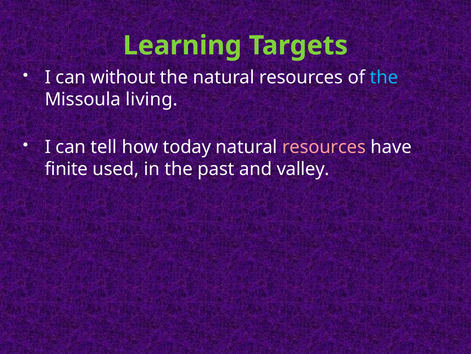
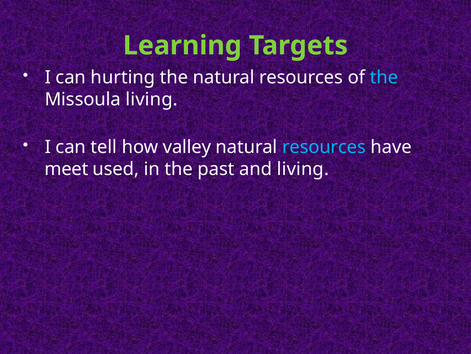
without: without -> hurting (123, 77)
today: today -> valley (187, 147)
resources colour: pink -> light blue (324, 147)
finite: finite -> meet (66, 169)
and valley: valley -> living (303, 169)
